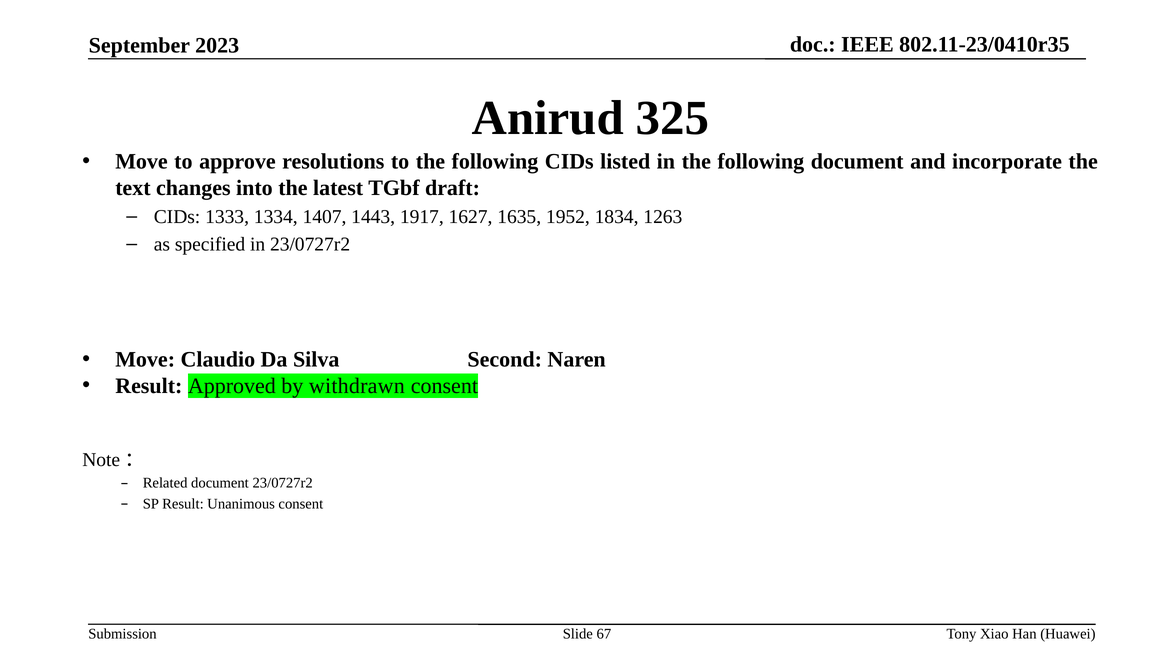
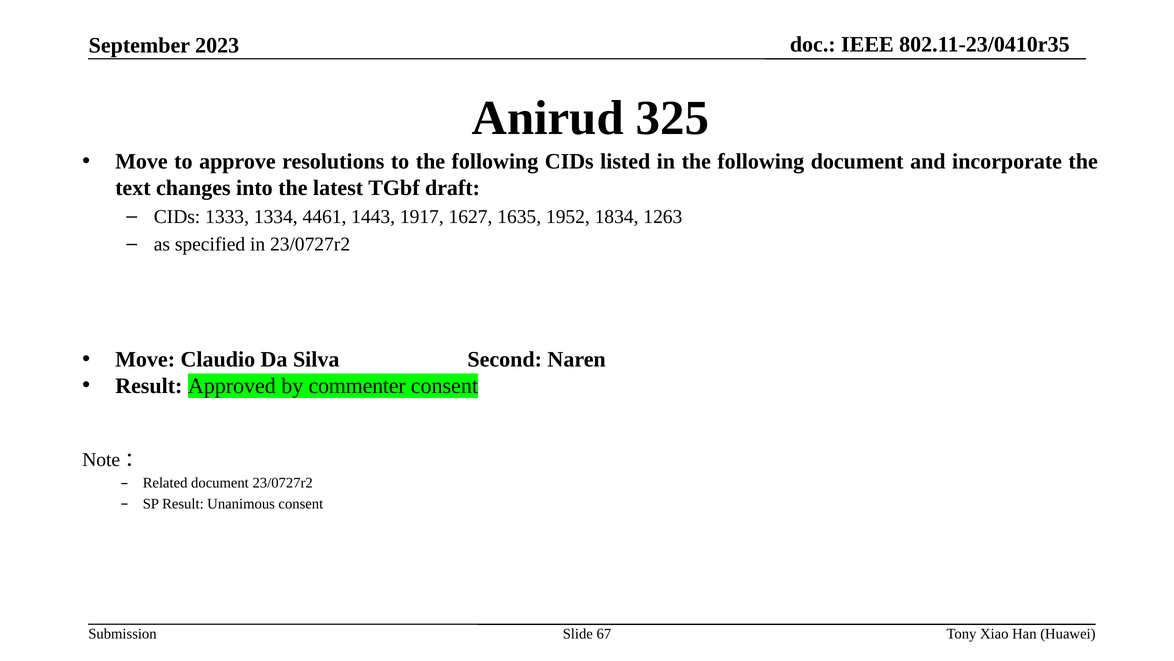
1407: 1407 -> 4461 (325, 217)
withdrawn: withdrawn -> commenter (357, 386)
